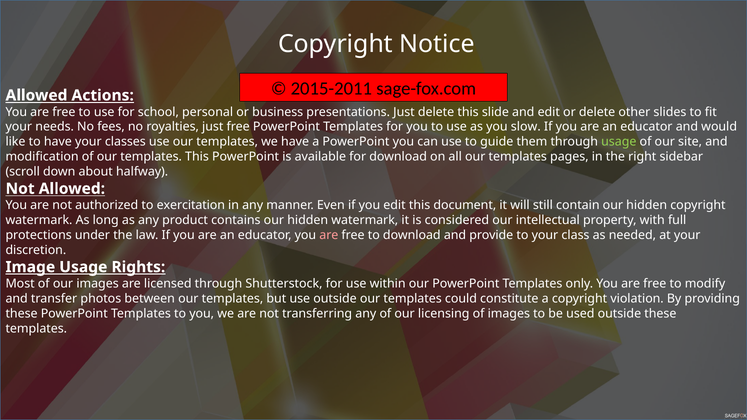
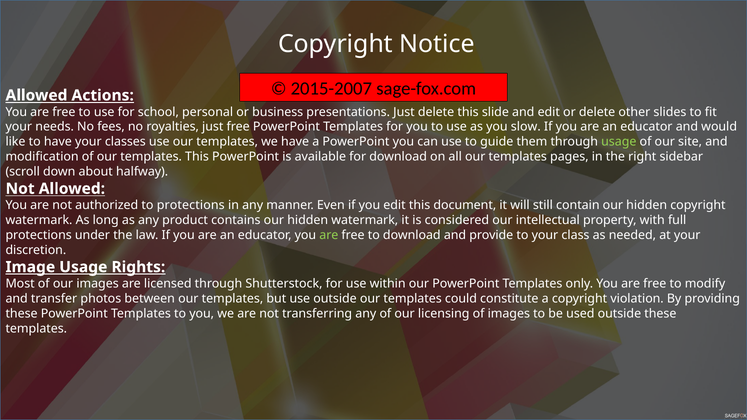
2015-2011: 2015-2011 -> 2015-2007 (331, 89)
to exercitation: exercitation -> protections (191, 205)
are colour: pink -> light green (329, 235)
